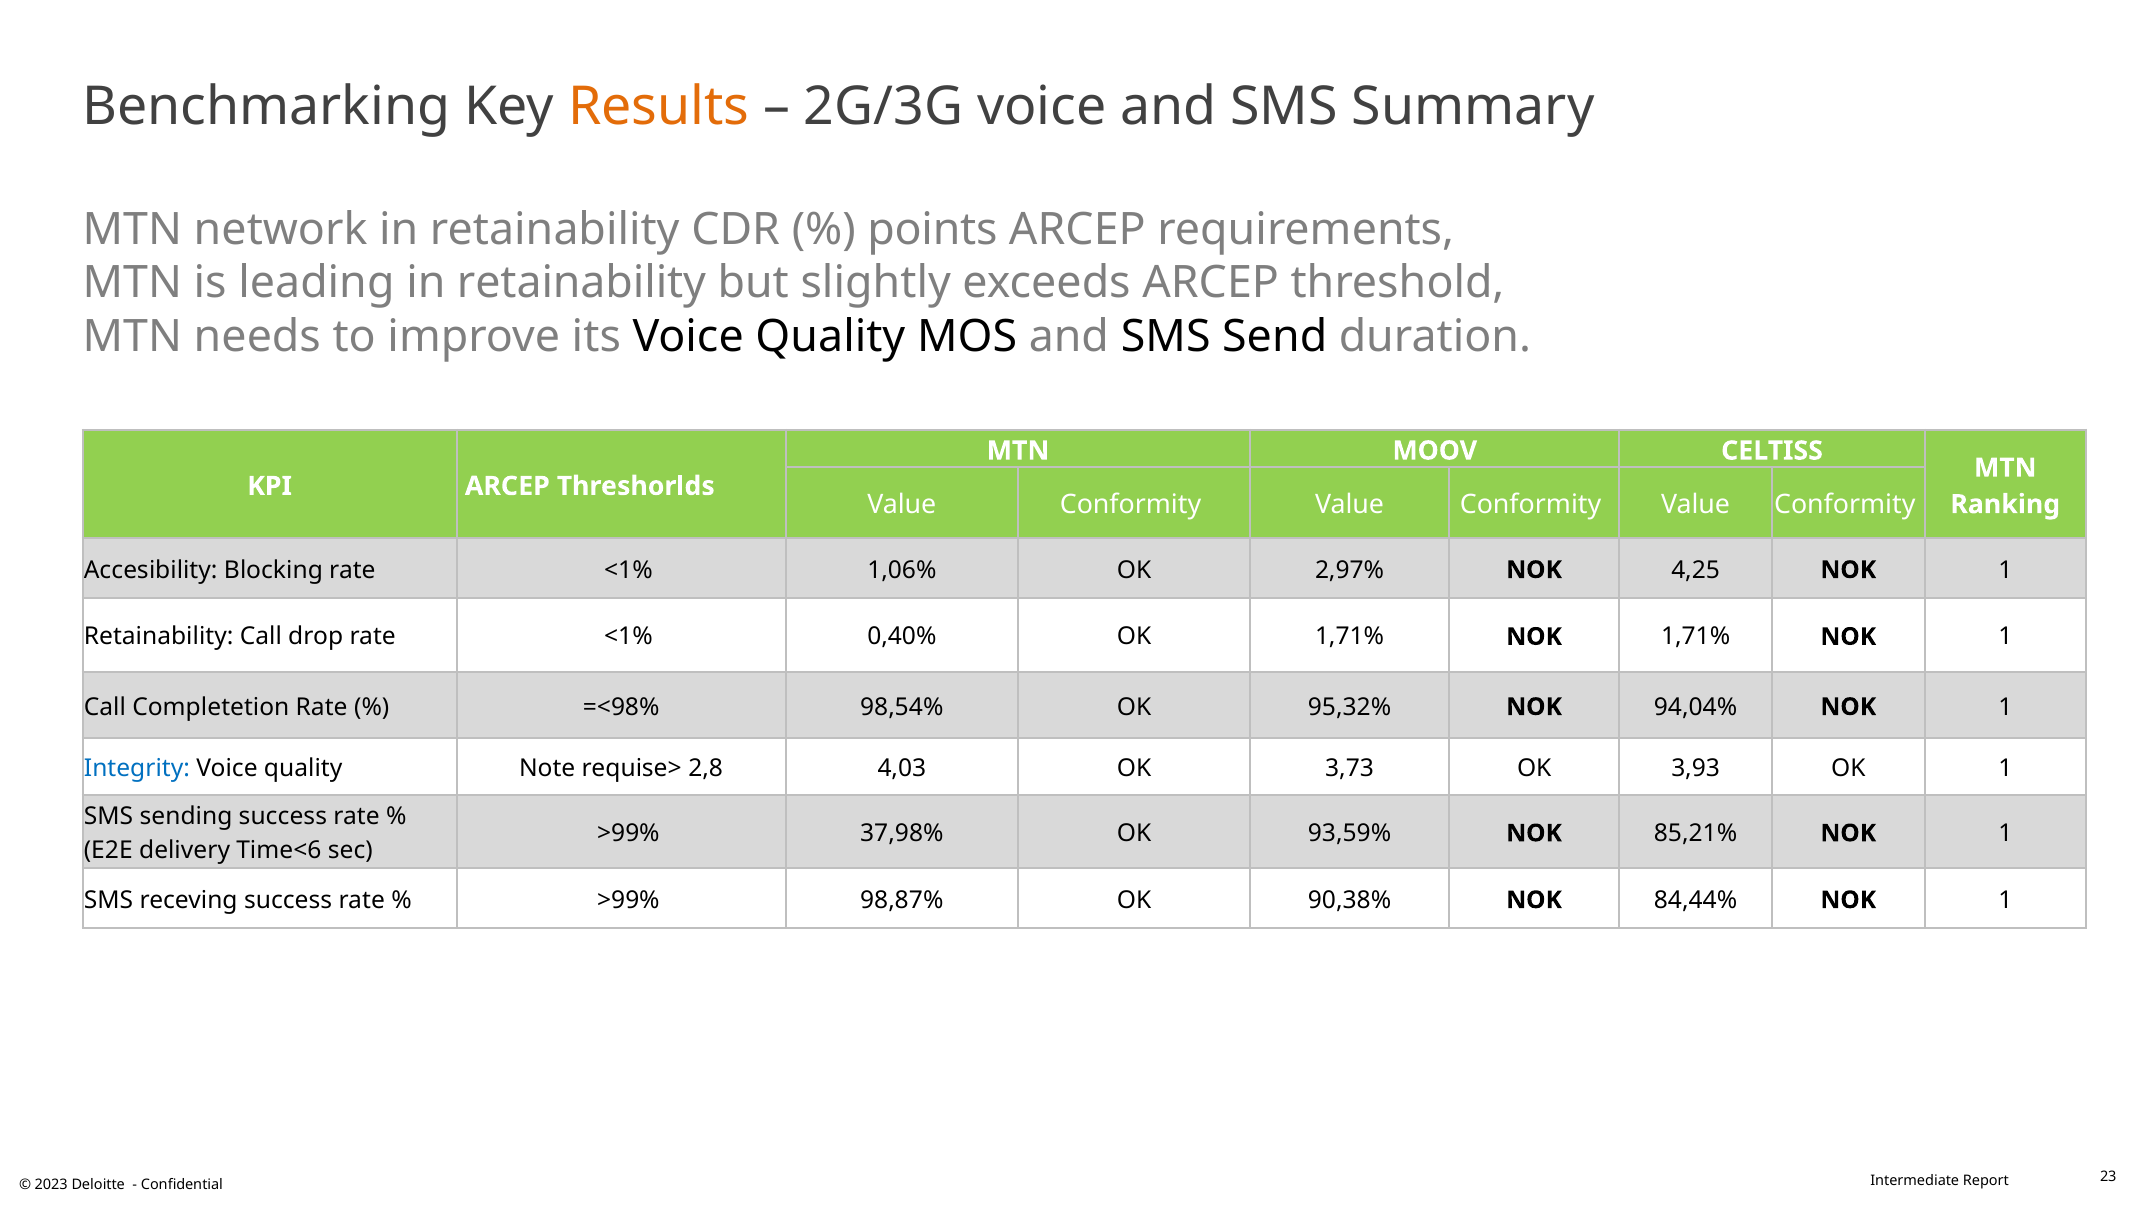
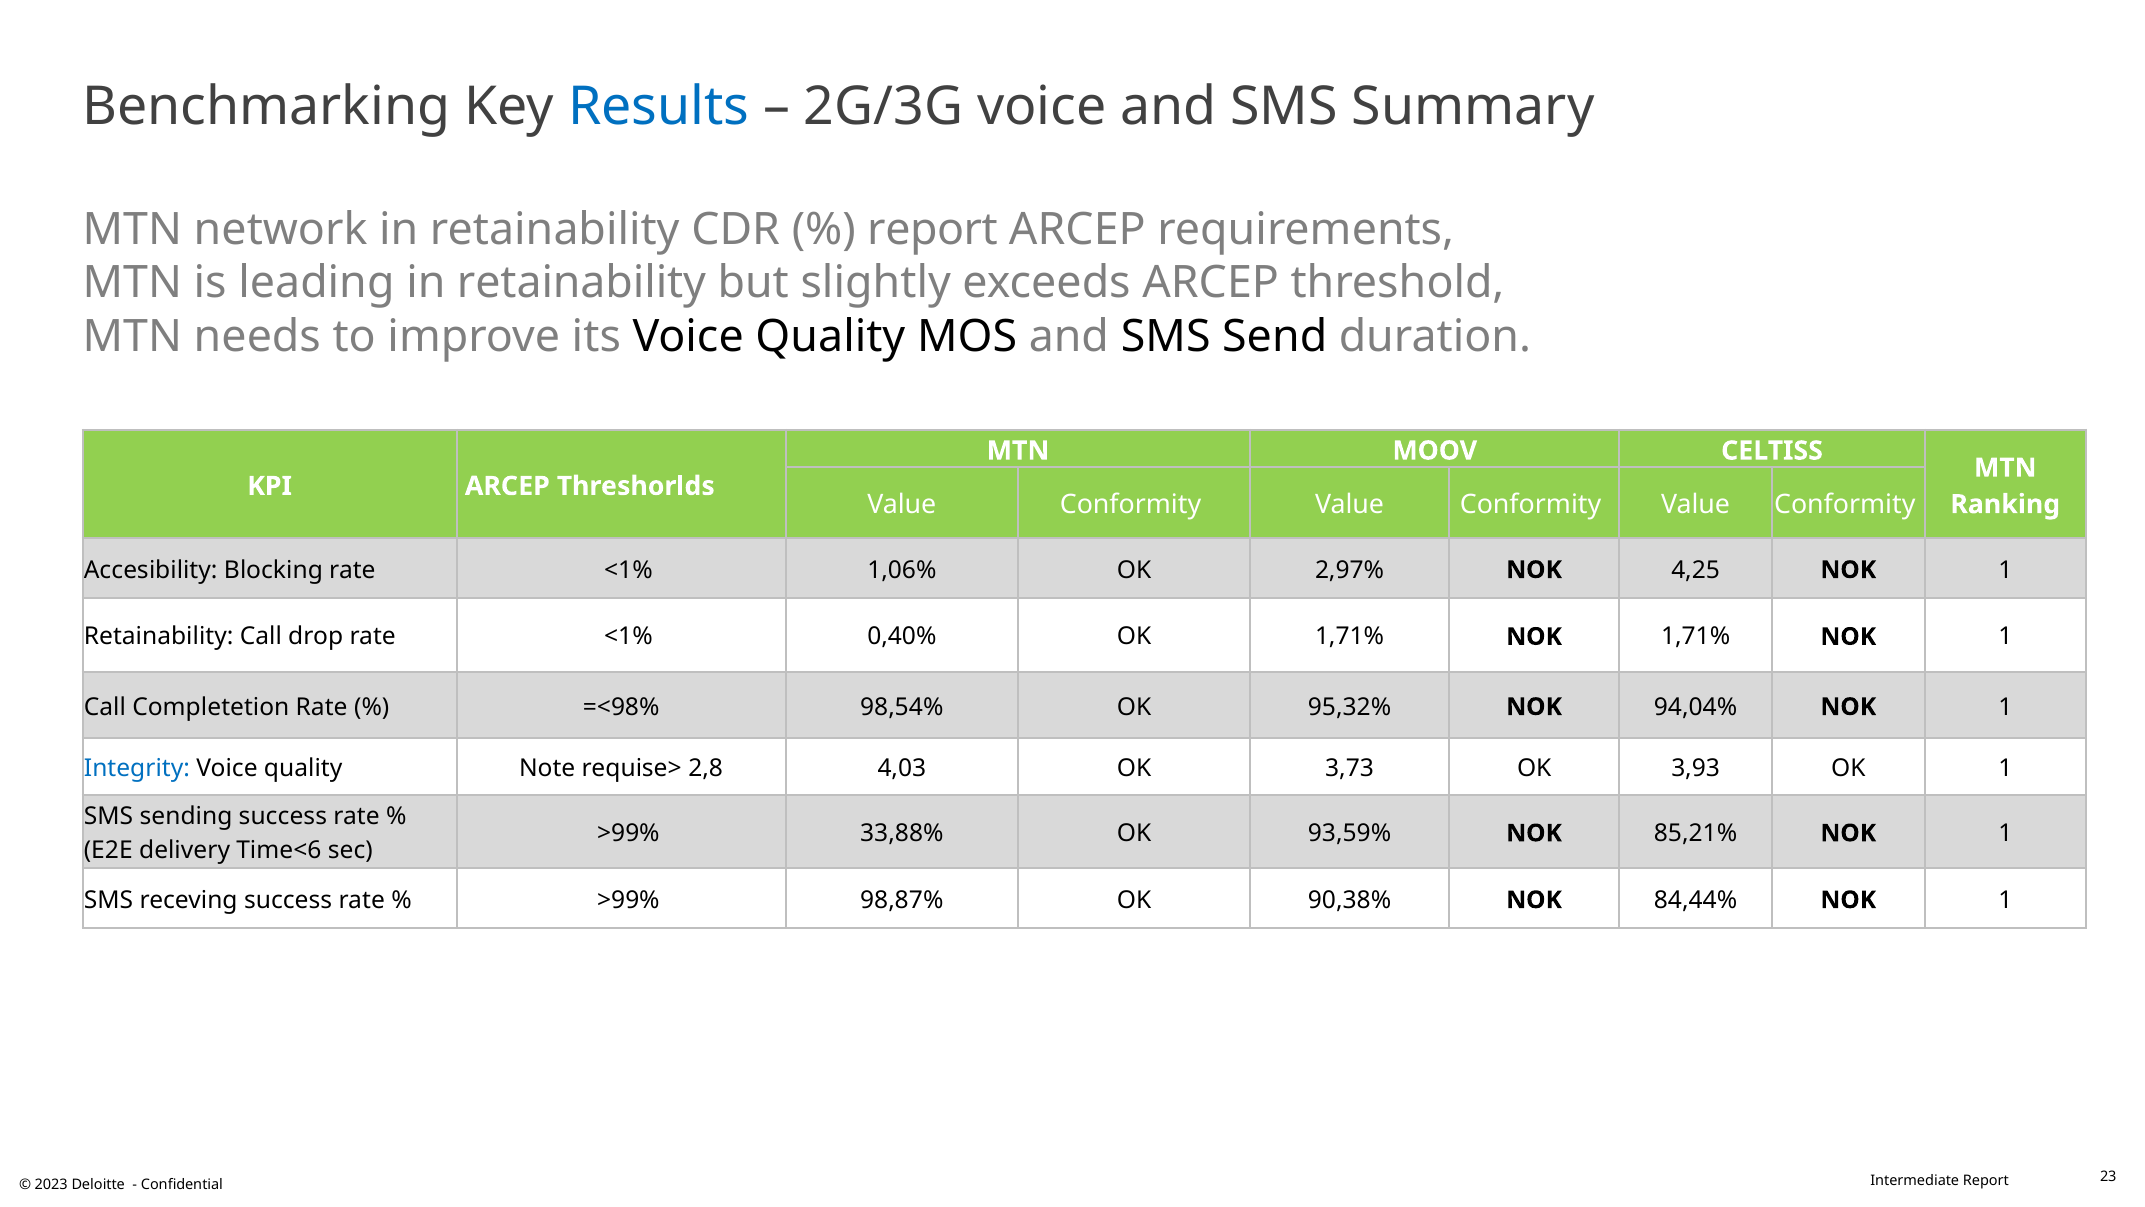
Results colour: orange -> blue (659, 107)
points: points -> report (933, 229)
37,98%: 37,98% -> 33,88% (902, 833)
